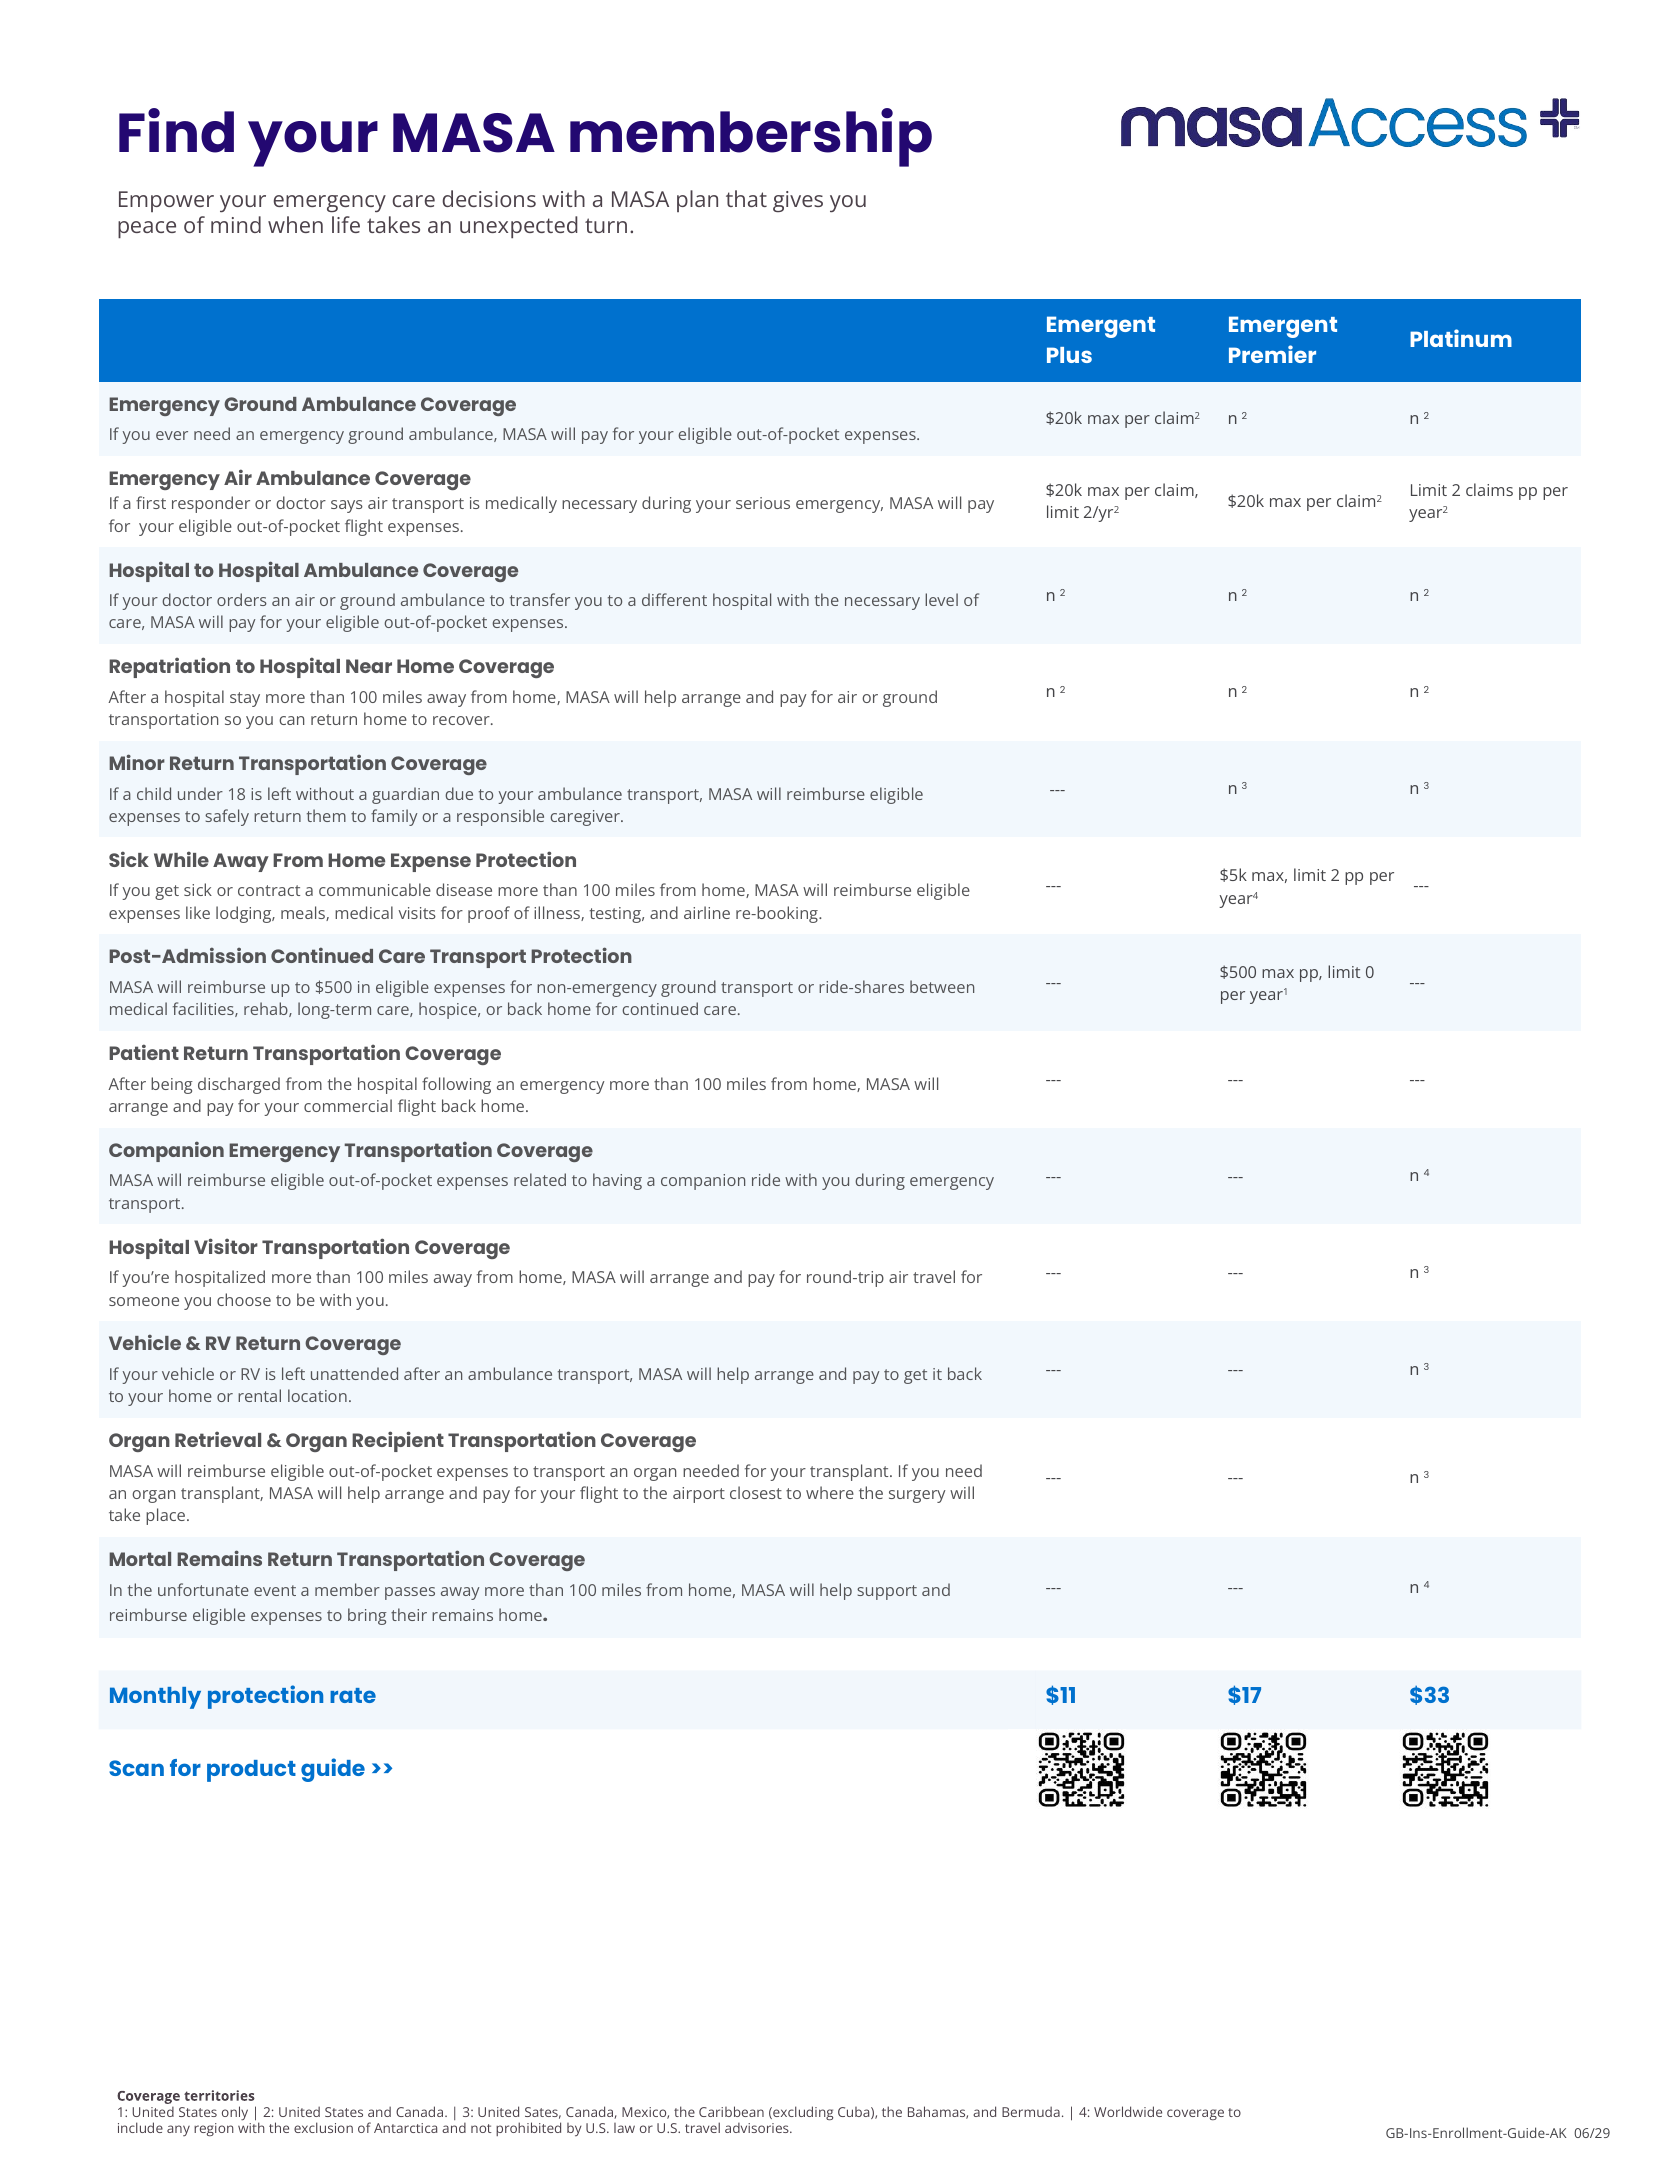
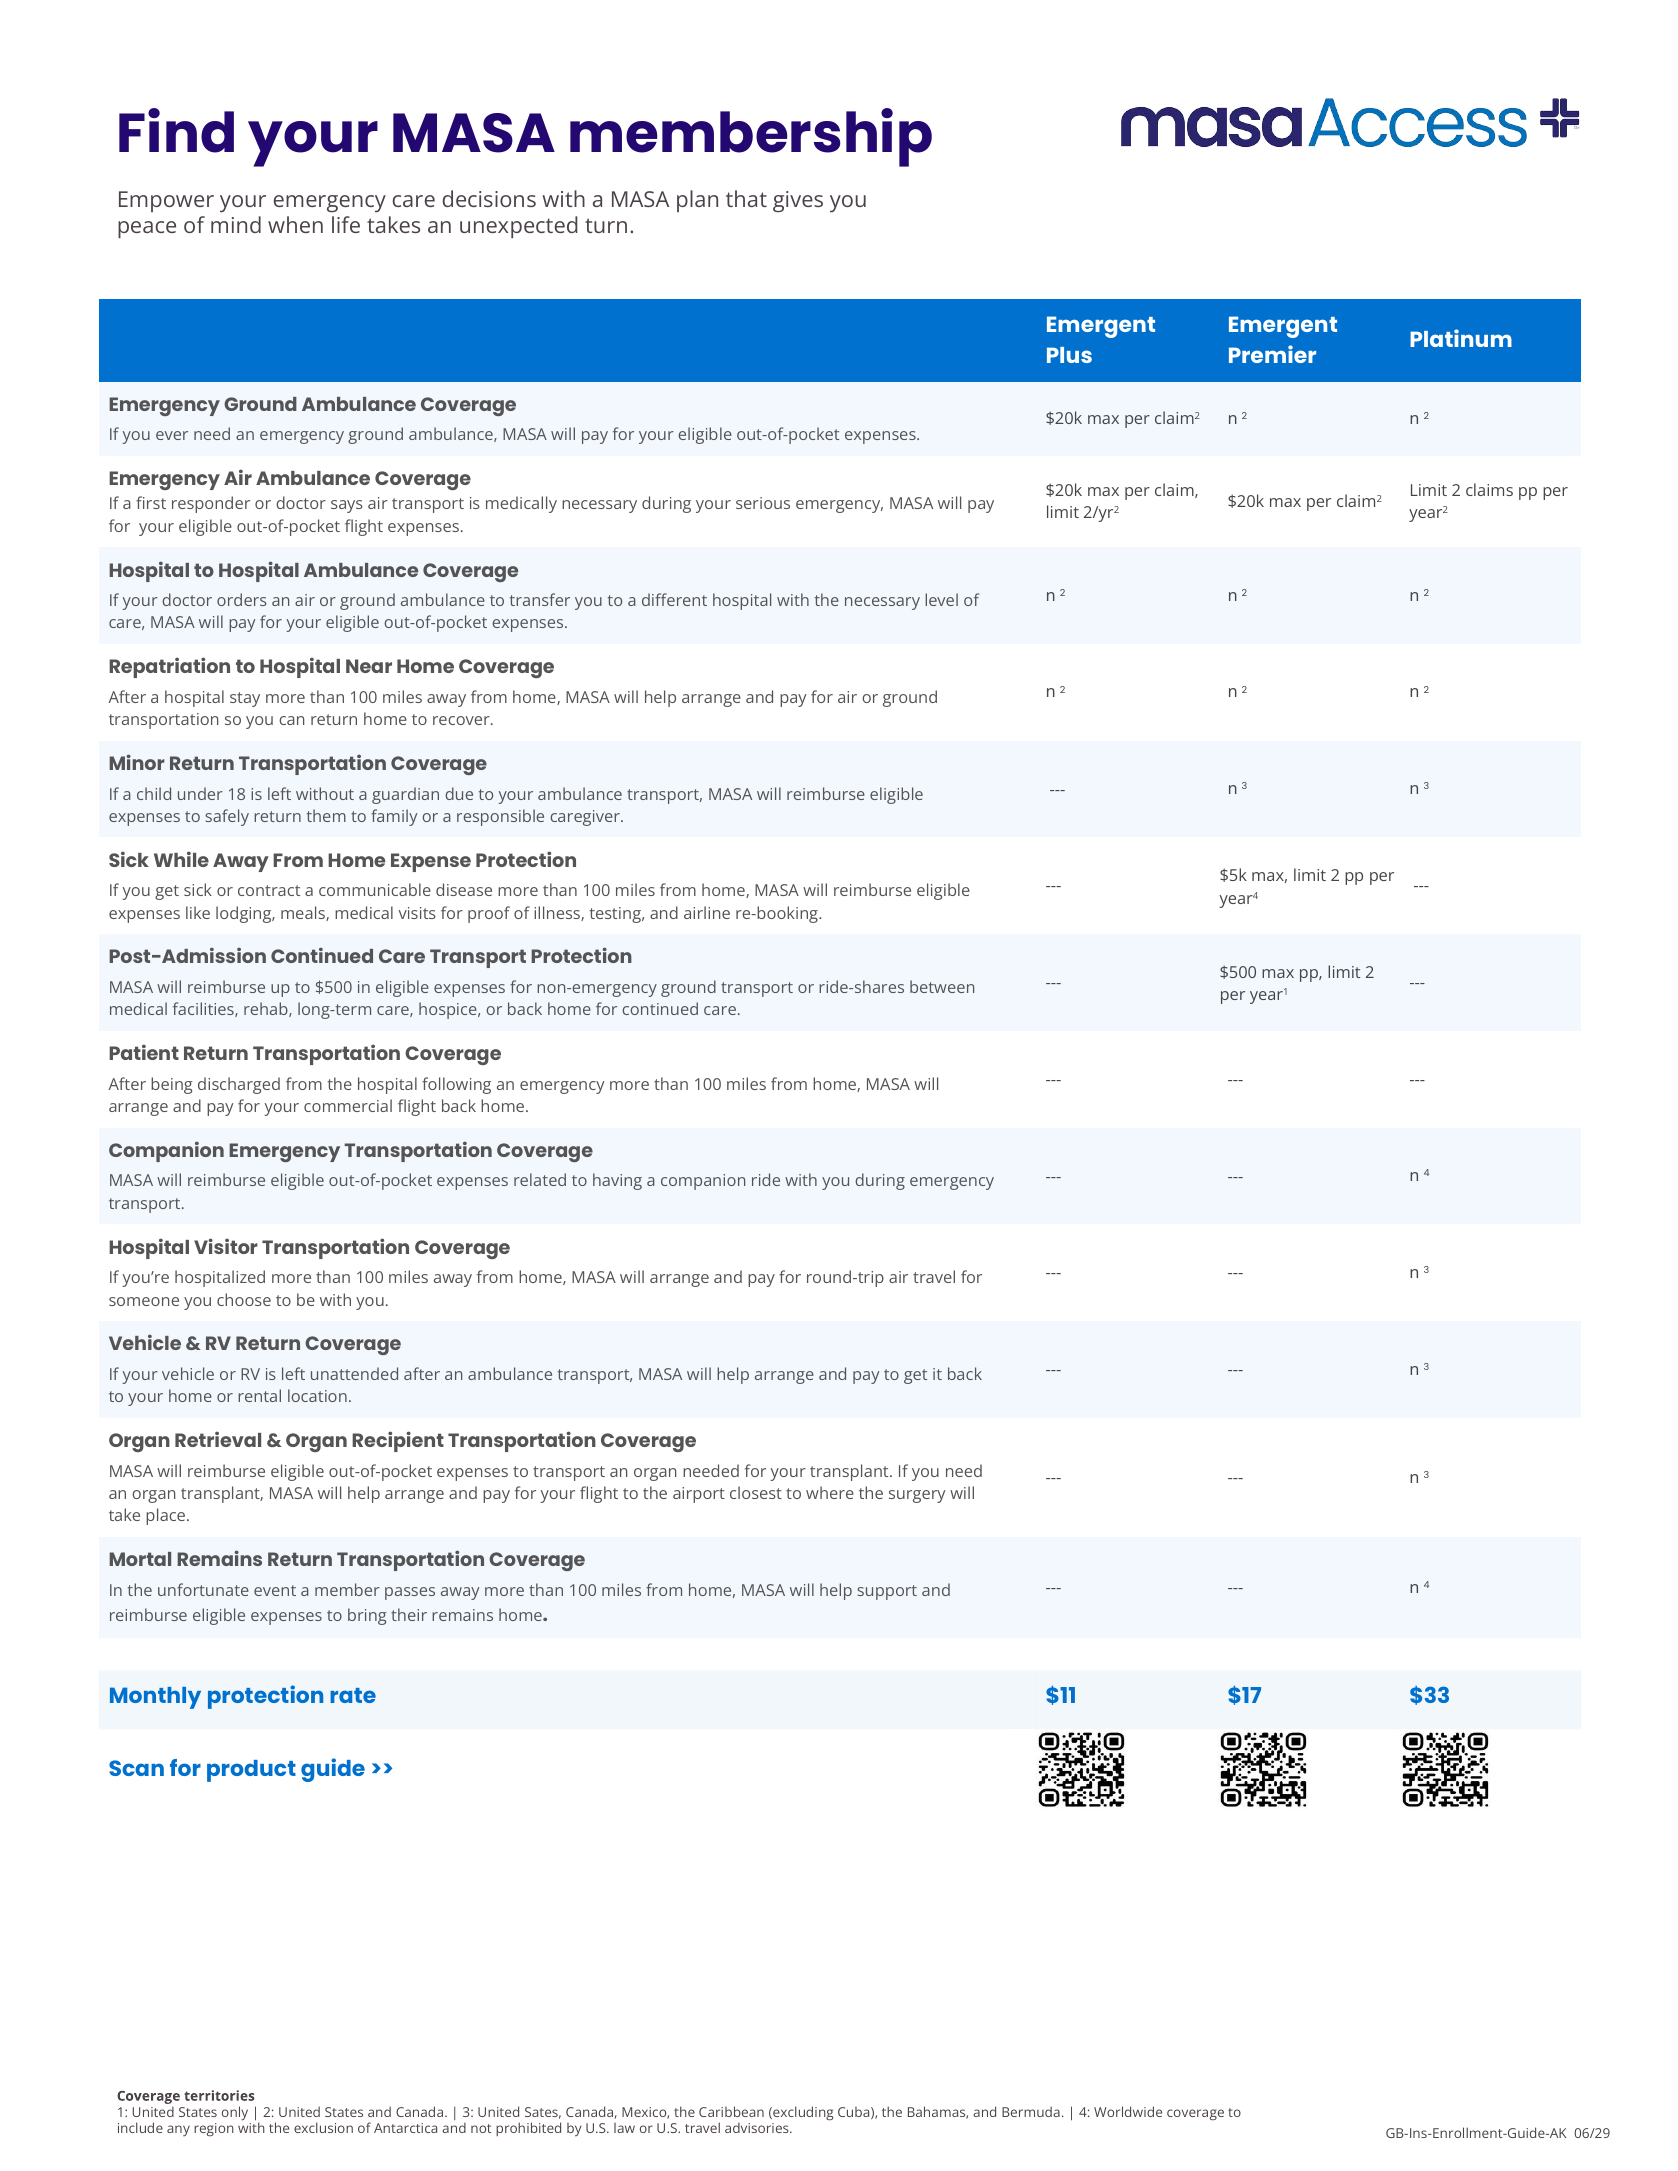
pp limit 0: 0 -> 2 (1370, 973)
